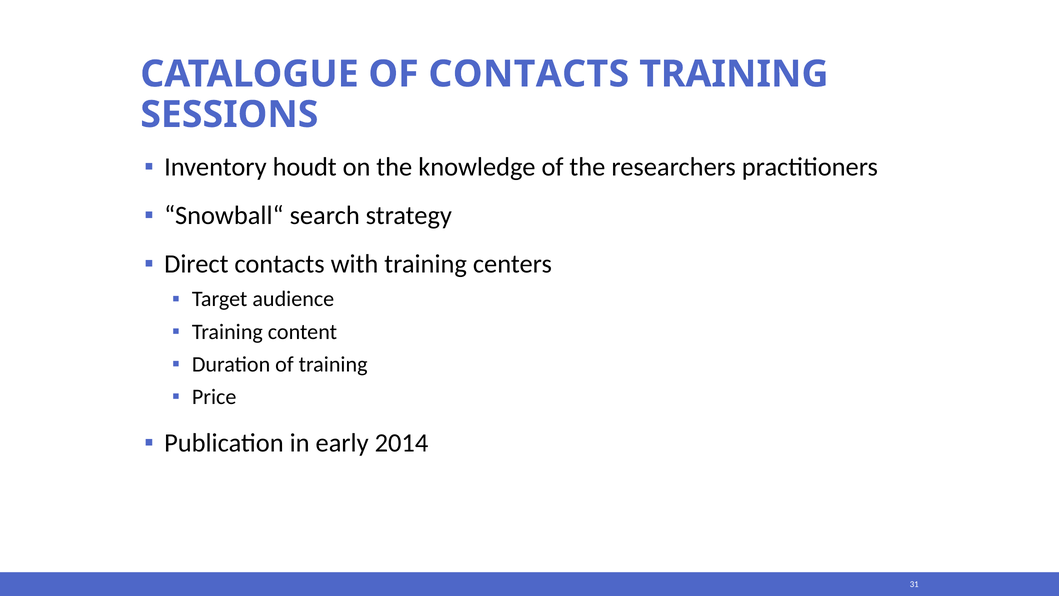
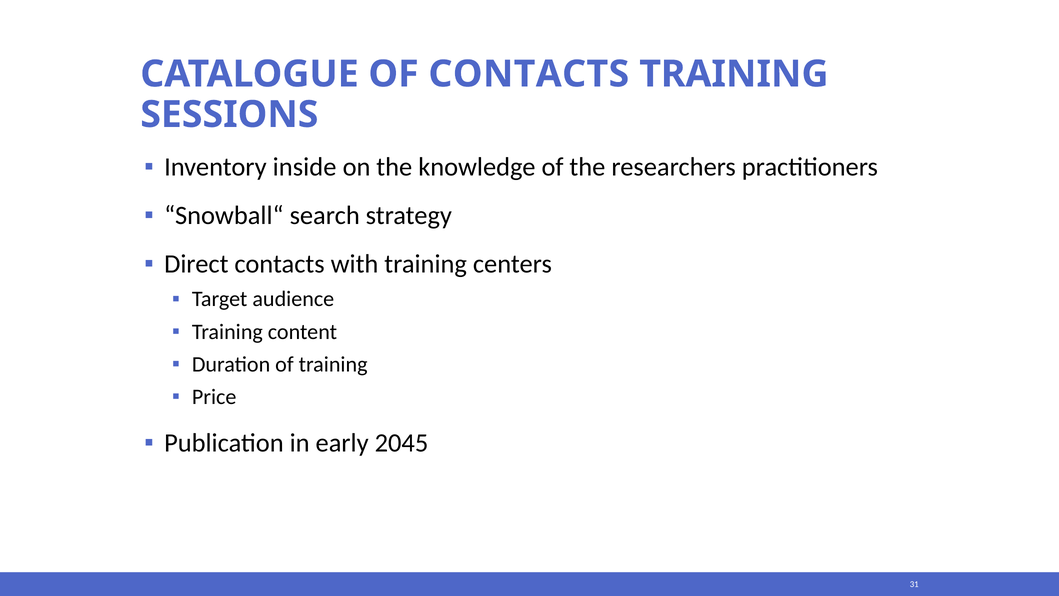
houdt: houdt -> inside (305, 167)
2014: 2014 -> 2045 (401, 443)
